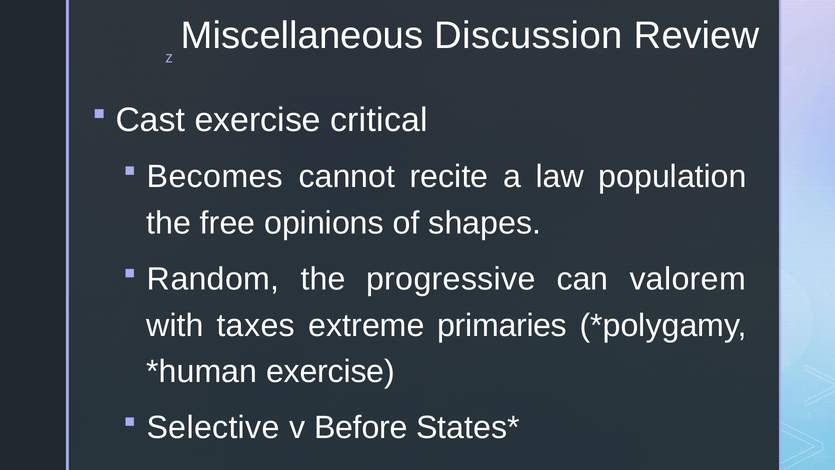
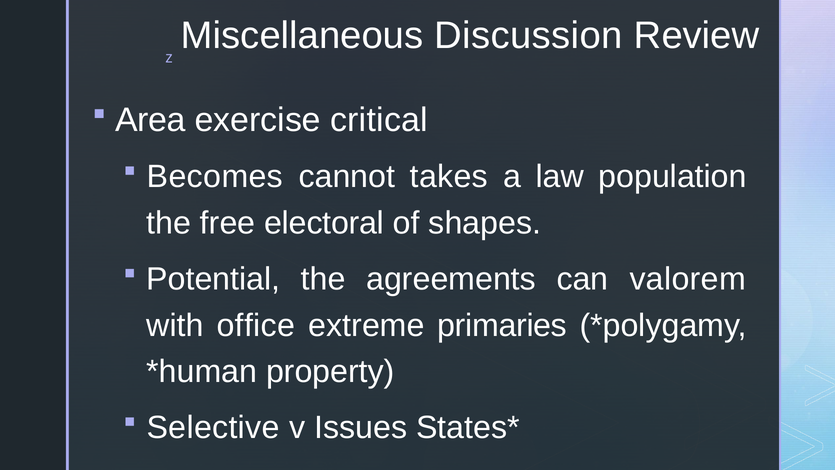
Cast: Cast -> Area (151, 120)
recite: recite -> takes (449, 177)
opinions: opinions -> electoral (324, 223)
Random: Random -> Potential (213, 279)
progressive: progressive -> agreements (451, 279)
taxes: taxes -> office (256, 325)
exercise: exercise -> property (330, 371)
Before: Before -> Issues (361, 427)
